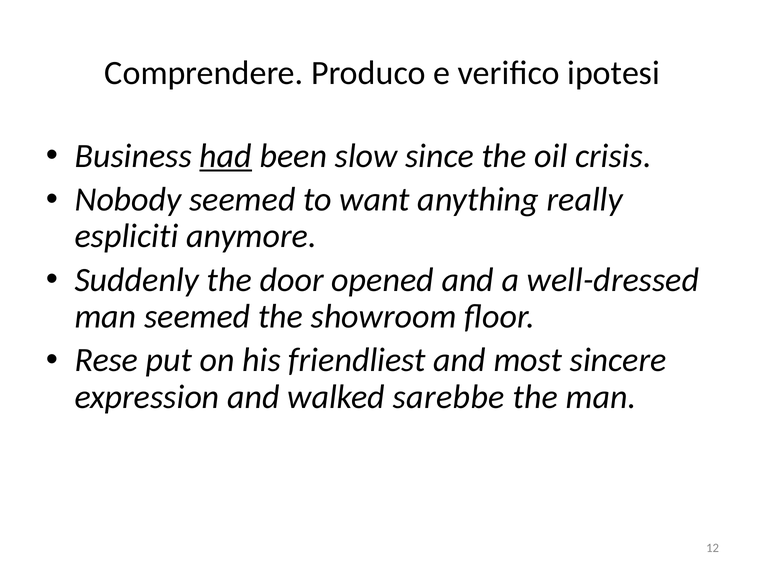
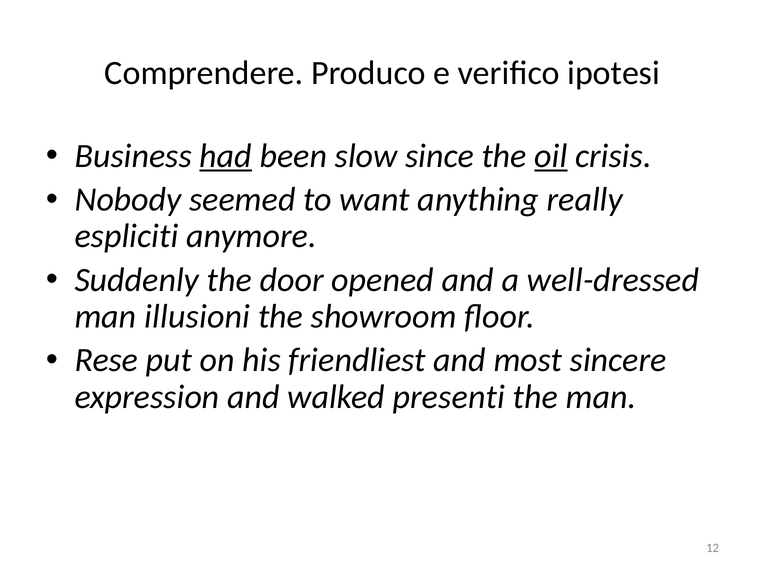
oil underline: none -> present (551, 156)
man seemed: seemed -> illusioni (197, 316)
sarebbe: sarebbe -> presenti (449, 397)
